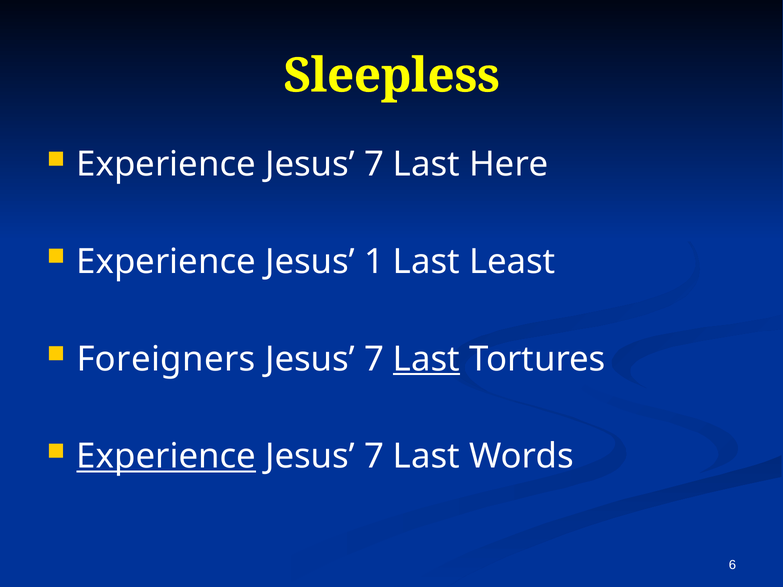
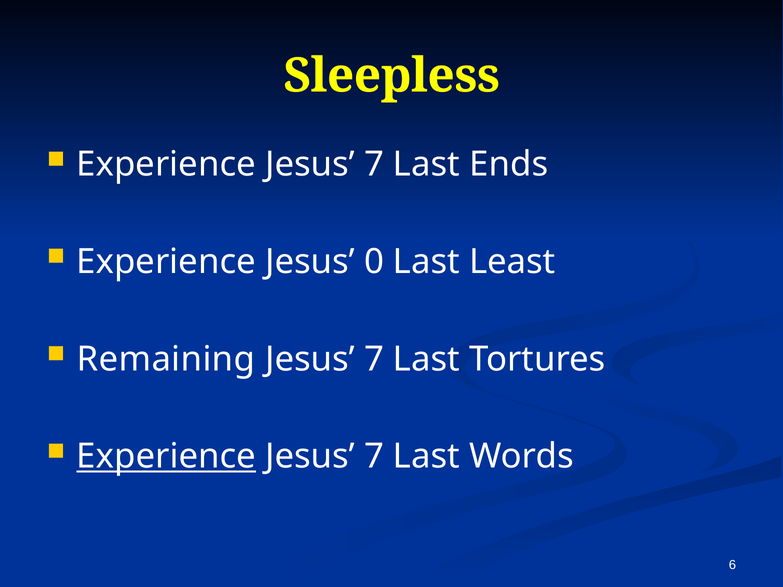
Here: Here -> Ends (509, 164)
1: 1 -> 0 (374, 262)
Foreigners: Foreigners -> Remaining (166, 359)
Last underline: present -> none (427, 359)
